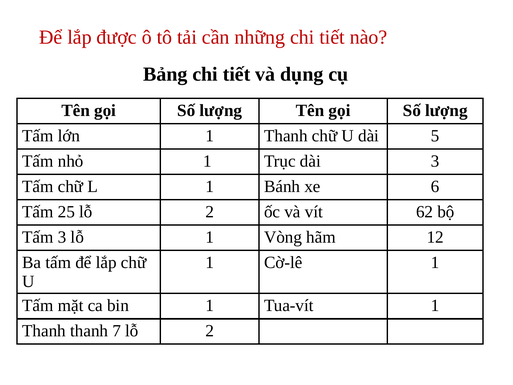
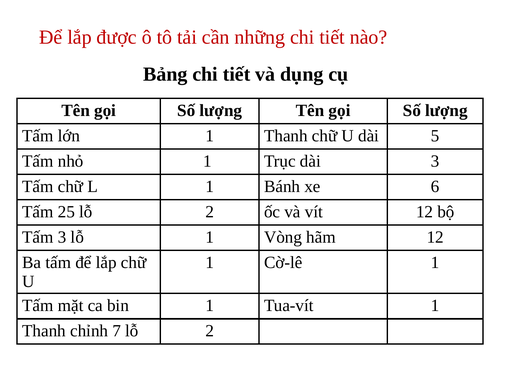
vít 62: 62 -> 12 (425, 212)
Thanh thanh: thanh -> chỉnh (89, 331)
